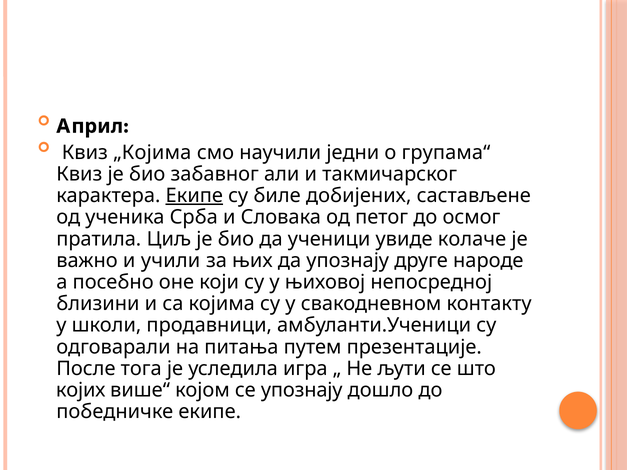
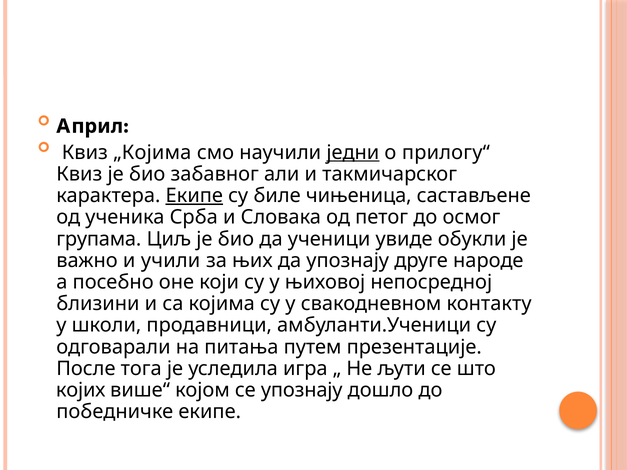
једни underline: none -> present (353, 153)
групама“: групама“ -> прилогу“ (446, 153)
добијених: добијених -> чињеница (359, 196)
пратила: пратила -> групама (99, 239)
колаче: колаче -> обукли (472, 239)
